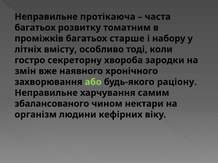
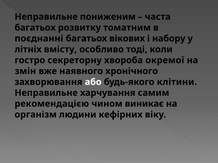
протікаюча: протікаюча -> пониженим (108, 17)
проміжків: проміжків -> поєднанні (39, 39)
старше: старше -> вікових (127, 39)
зародки: зародки -> окремої (165, 60)
або colour: light green -> white (93, 82)
раціону: раціону -> клітини (177, 82)
збалансованого: збалансованого -> рекомендацією (52, 104)
нектари: нектари -> виникає (144, 104)
